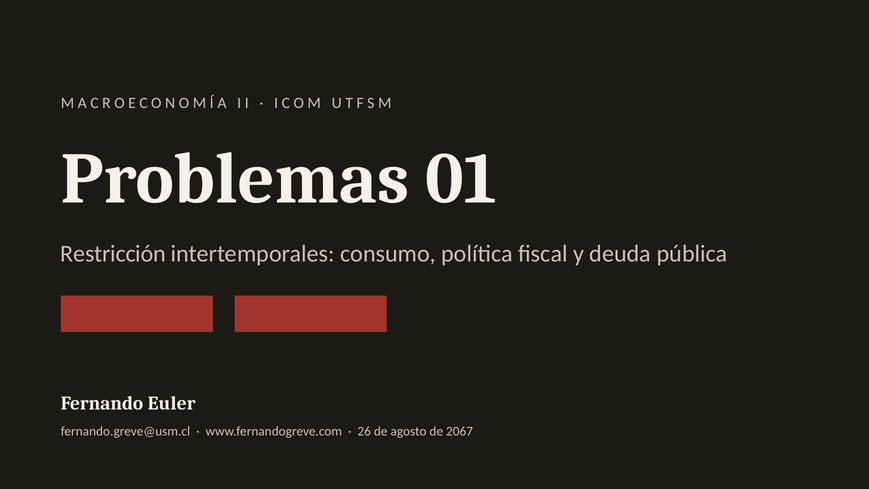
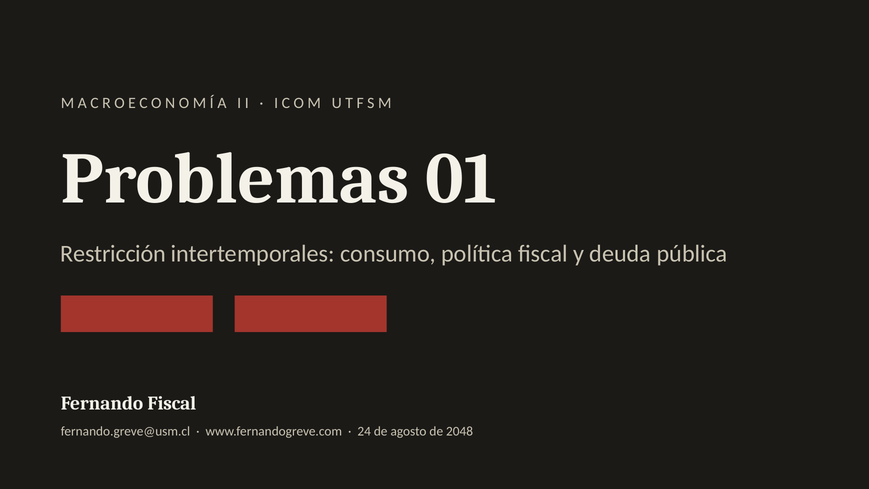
Fernando Euler: Euler -> Fiscal (172, 403)
26: 26 -> 24 (364, 431)
2067: 2067 -> 2048 (460, 431)
